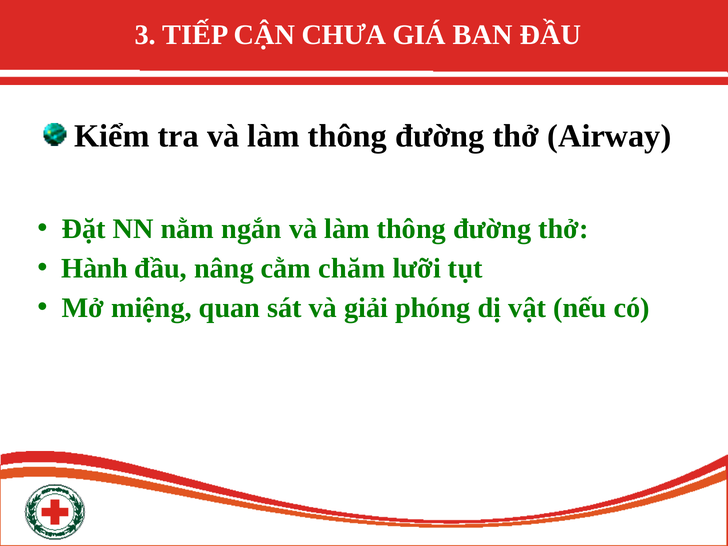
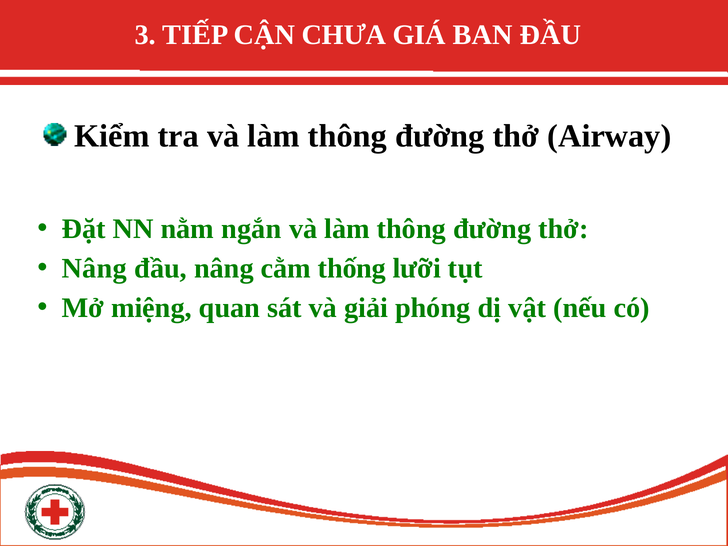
Hành: Hành -> Nâng (94, 268)
chăm: chăm -> thống (352, 268)
